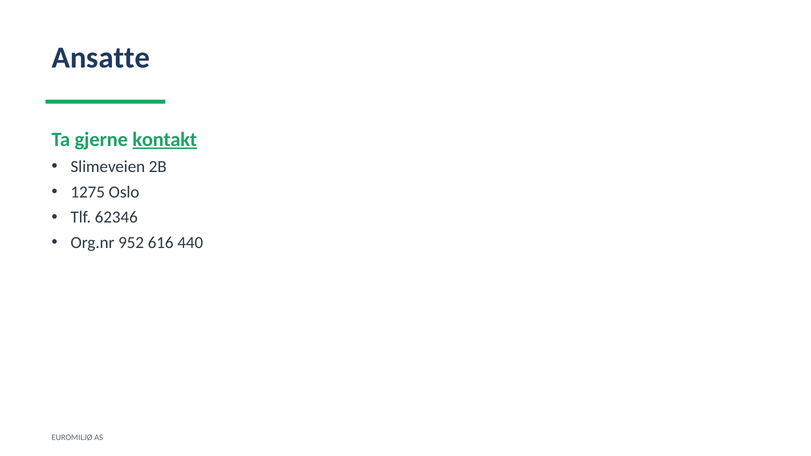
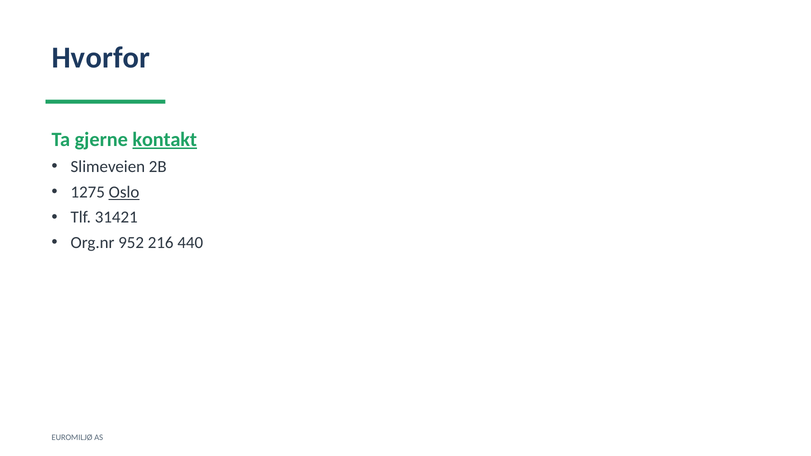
Ansatte: Ansatte -> Hvorfor (101, 58)
Oslo underline: none -> present (124, 192)
62346: 62346 -> 31421 (116, 217)
616: 616 -> 216 (161, 243)
